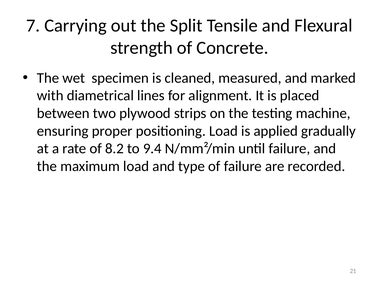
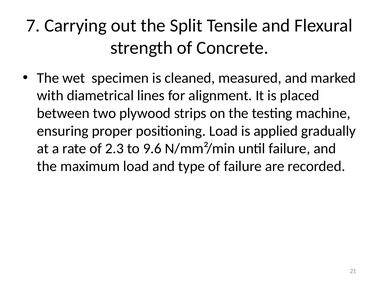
8.2: 8.2 -> 2.3 (115, 149)
9.4: 9.4 -> 9.6 (152, 149)
